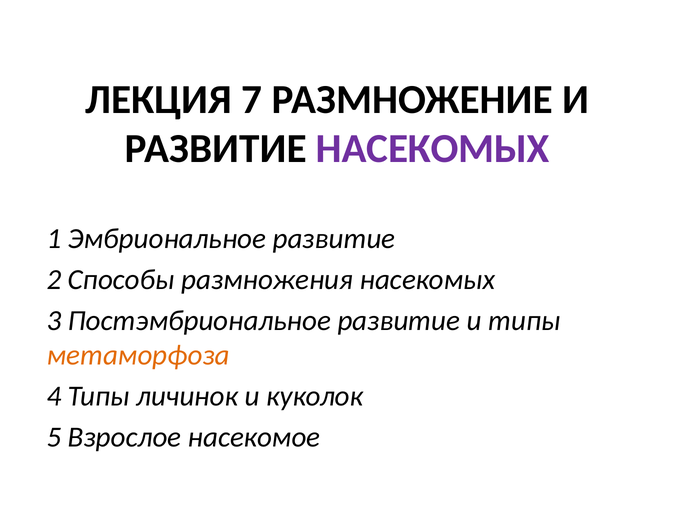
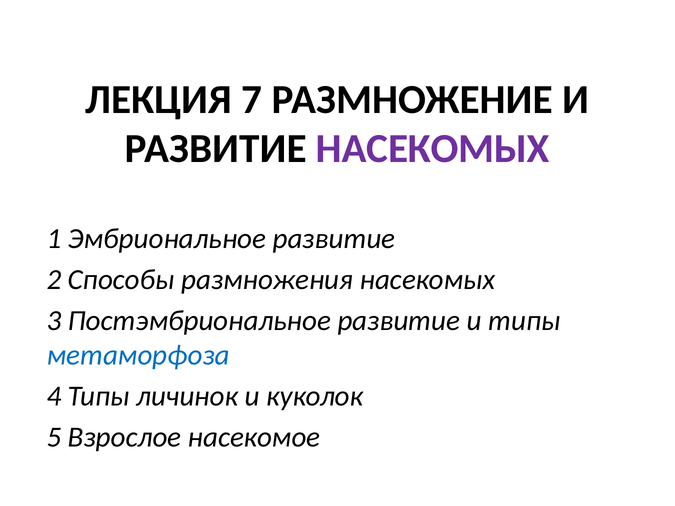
метаморфоза colour: orange -> blue (138, 355)
